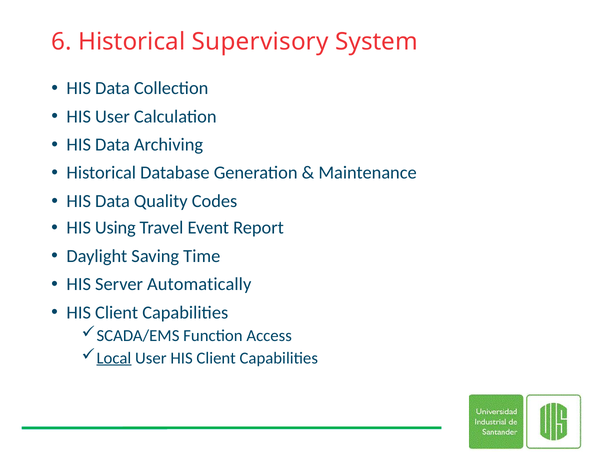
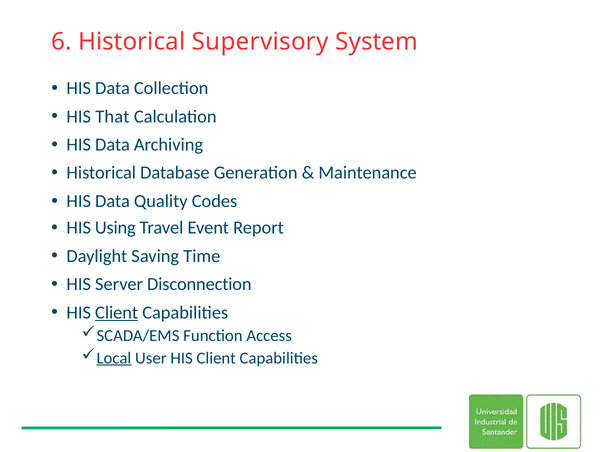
HIS User: User -> That (112, 117)
Automatically: Automatically -> Disconnection (199, 285)
Client underline: none -> present (117, 313)
